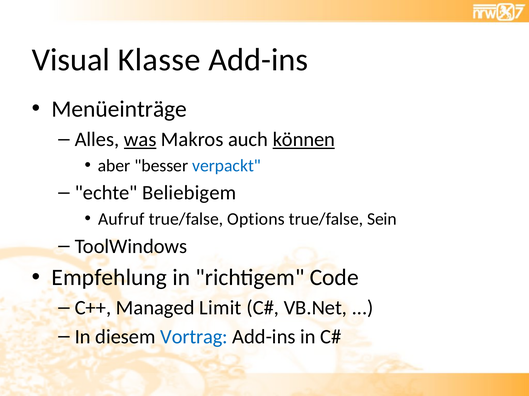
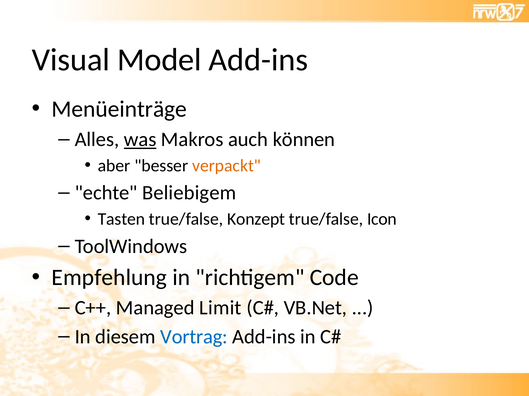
Klasse: Klasse -> Model (159, 60)
können underline: present -> none (304, 140)
verpackt colour: blue -> orange (227, 166)
Aufruf: Aufruf -> Tasten (121, 219)
Options: Options -> Konzept (256, 219)
Sein: Sein -> Icon (382, 219)
